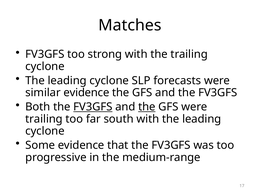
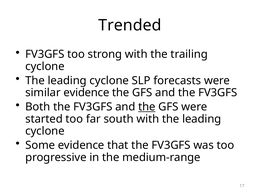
Matches: Matches -> Trended (130, 25)
FV3GFS underline: present -> none (93, 107)
trailing: trailing -> started (44, 119)
